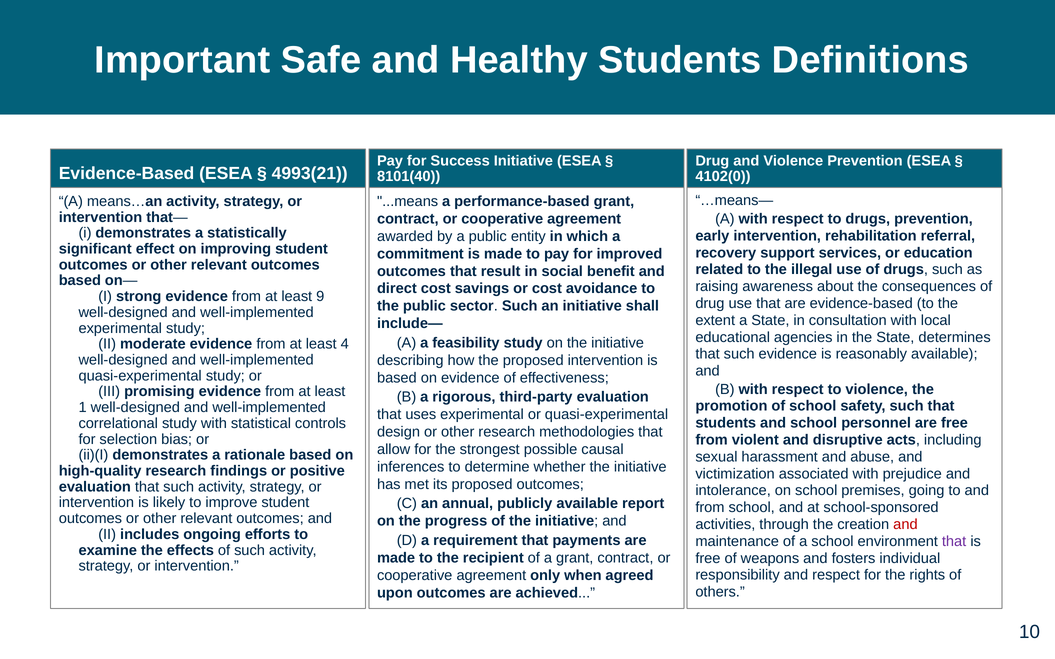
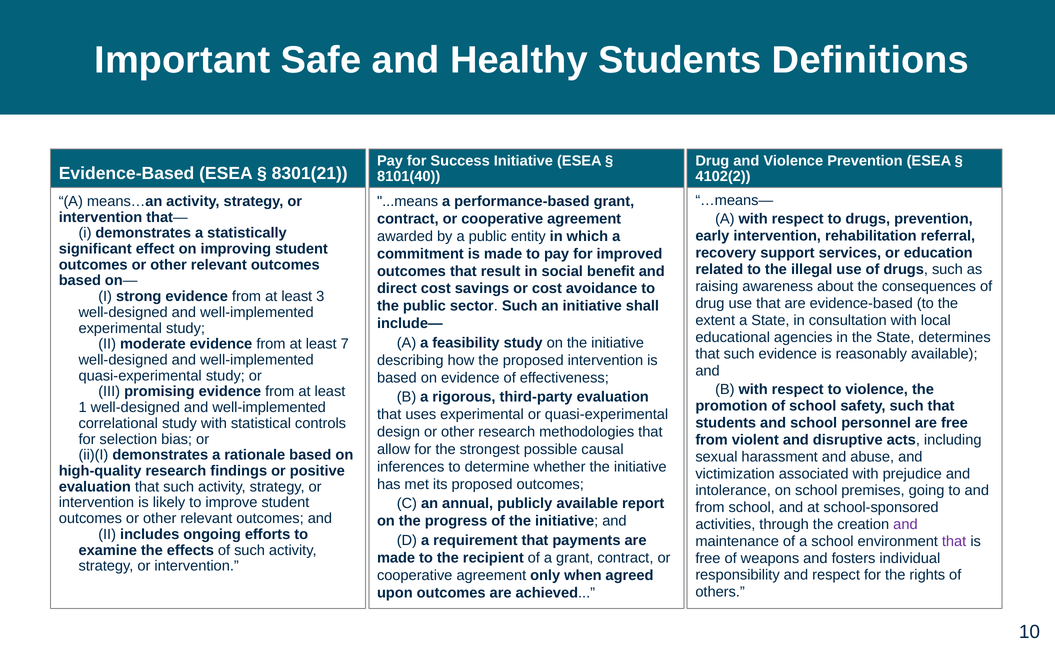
4993(21: 4993(21 -> 8301(21 (310, 174)
4102(0: 4102(0 -> 4102(2 (723, 177)
9: 9 -> 3 (320, 297)
4: 4 -> 7 (345, 344)
and colour: red -> purple (905, 525)
